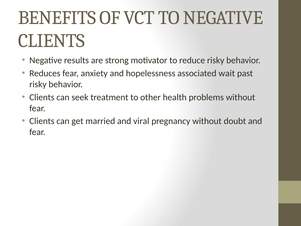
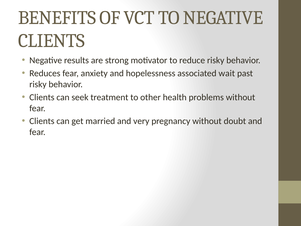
viral: viral -> very (141, 121)
